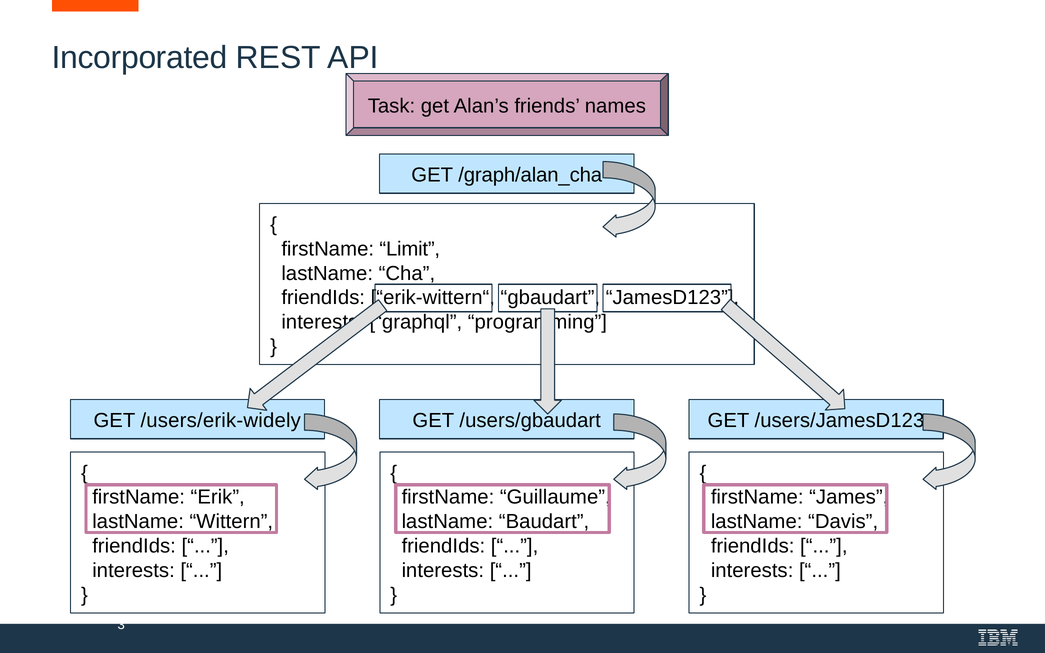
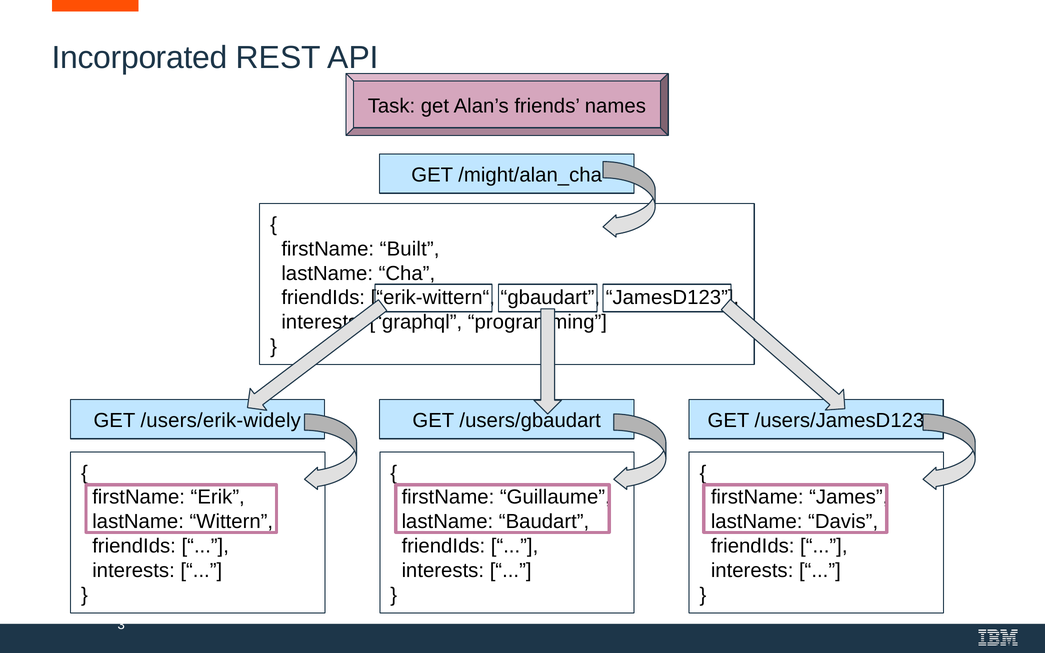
/graph/alan_cha: /graph/alan_cha -> /might/alan_cha (530, 175)
Limit: Limit -> Built (410, 249)
